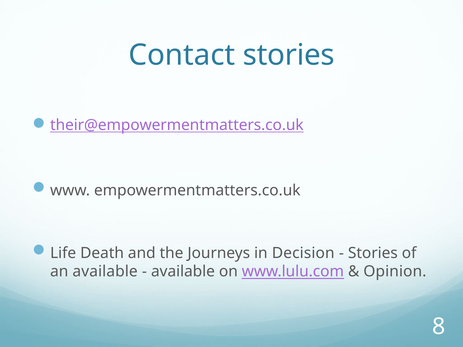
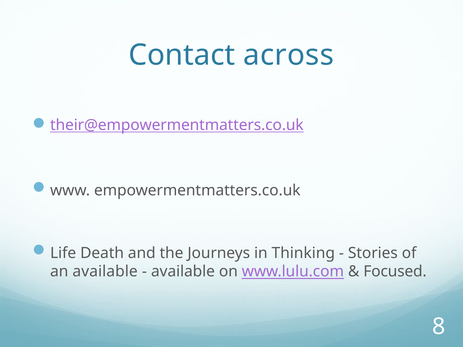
Contact stories: stories -> across (289, 55)
Decision: Decision -> Thinking (303, 253)
Opinion: Opinion -> Focused (395, 272)
